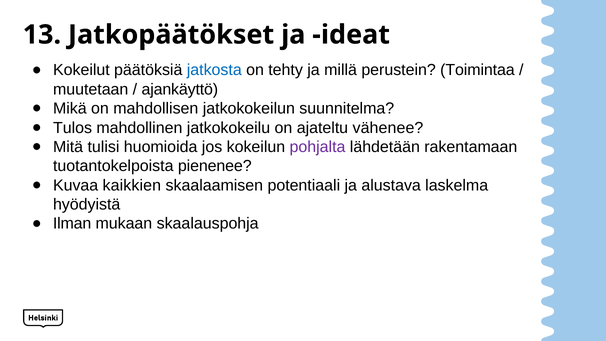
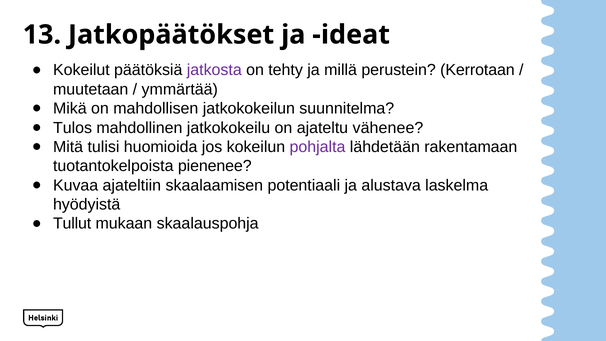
jatkosta colour: blue -> purple (214, 70)
Toimintaa: Toimintaa -> Kerrotaan (477, 70)
ajankäyttö: ajankäyttö -> ymmärtää (180, 89)
kaikkien: kaikkien -> ajateltiin (132, 185)
Ilman: Ilman -> Tullut (72, 224)
